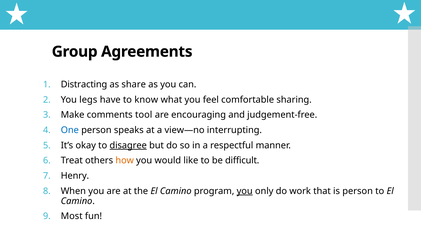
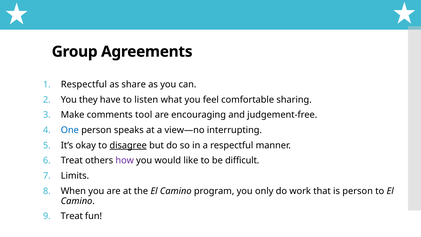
Distracting: Distracting -> Respectful (84, 84)
legs: legs -> they (88, 100)
know: know -> listen (146, 100)
how colour: orange -> purple (125, 160)
Henry: Henry -> Limits (75, 176)
you underline: present -> none (245, 191)
Most: Most -> Treat (72, 216)
